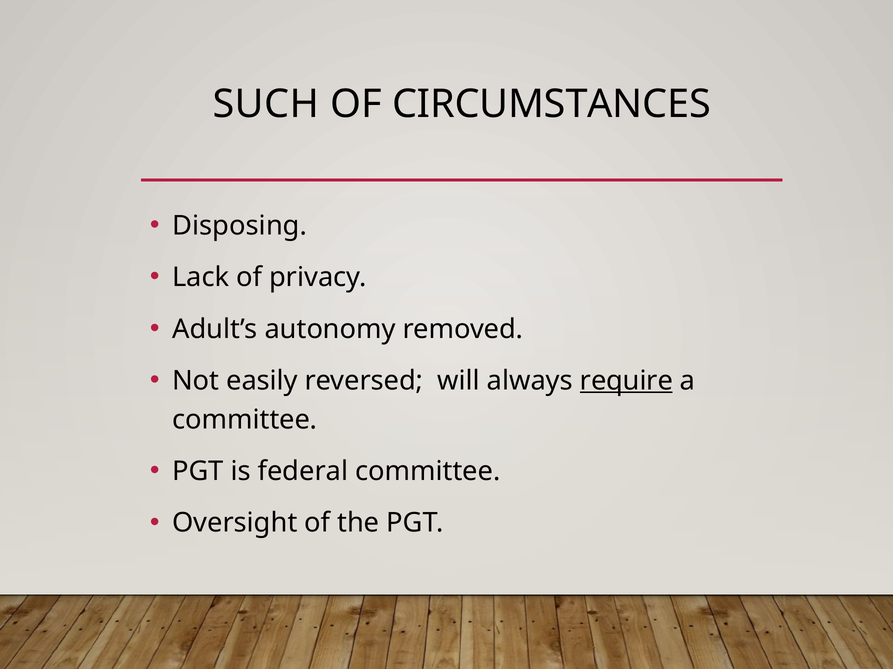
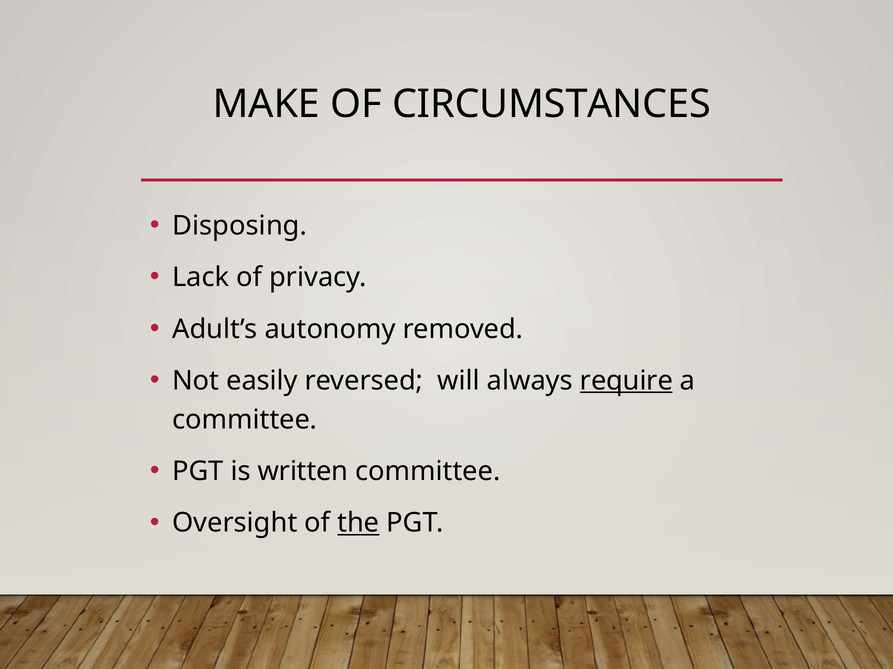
SUCH: SUCH -> MAKE (266, 104)
federal: federal -> written (303, 472)
the underline: none -> present (358, 524)
